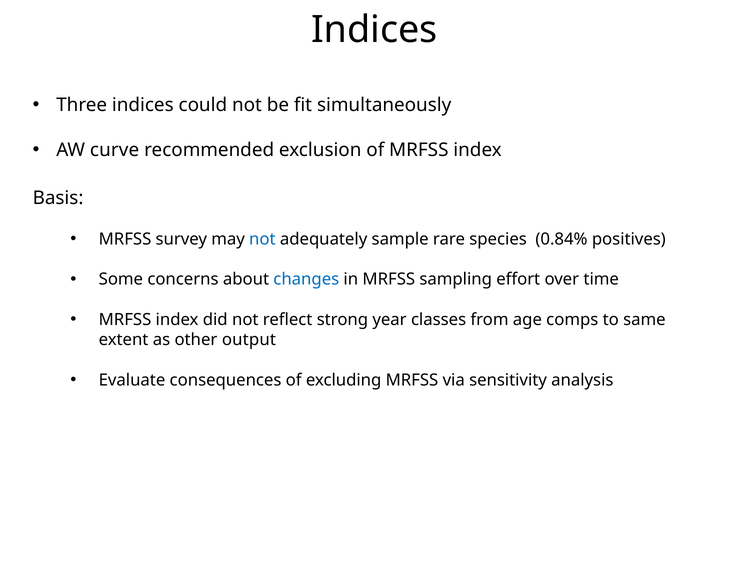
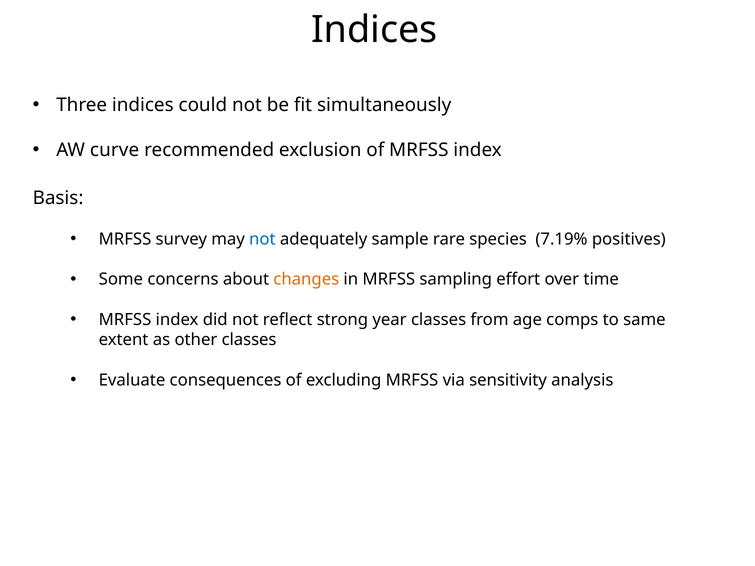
0.84%: 0.84% -> 7.19% (562, 239)
changes colour: blue -> orange (306, 280)
other output: output -> classes (249, 340)
